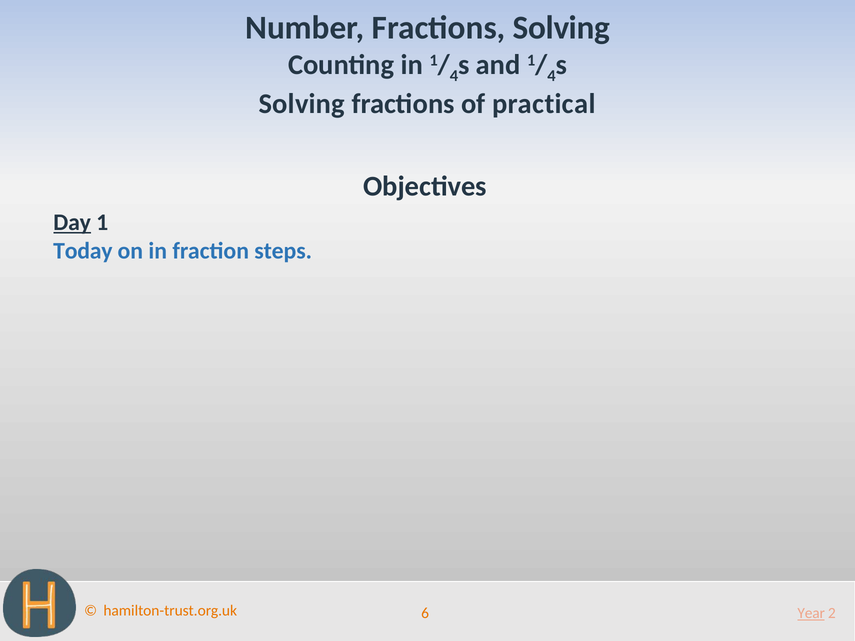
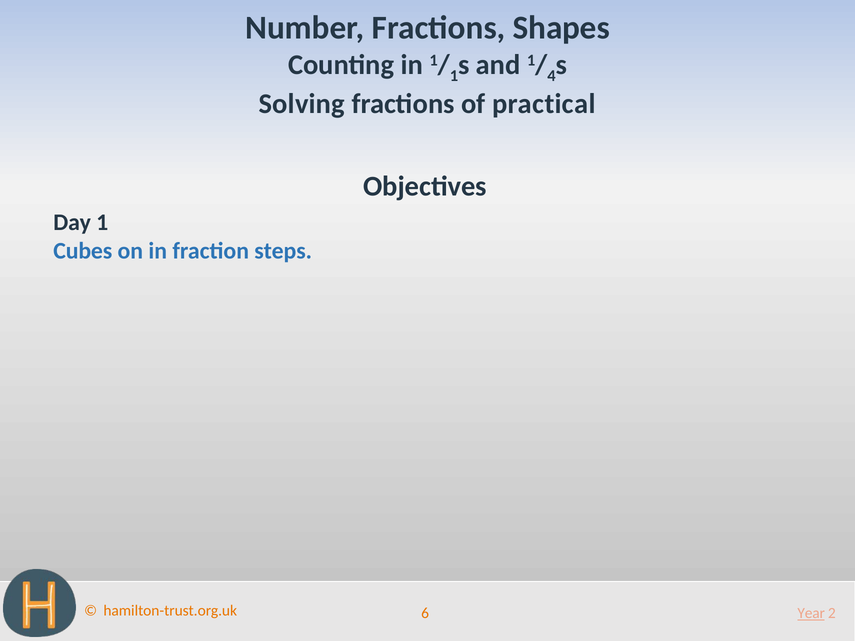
Fractions Solving: Solving -> Shapes (561, 28)
4: 4 -> 1 (454, 76)
Day underline: present -> none (72, 223)
Today: Today -> Cubes (83, 251)
